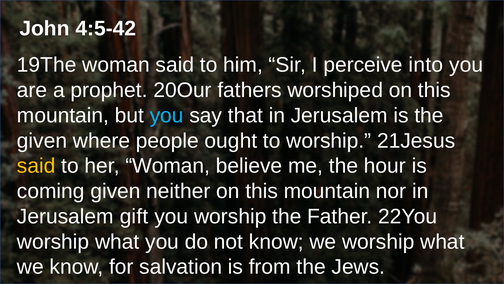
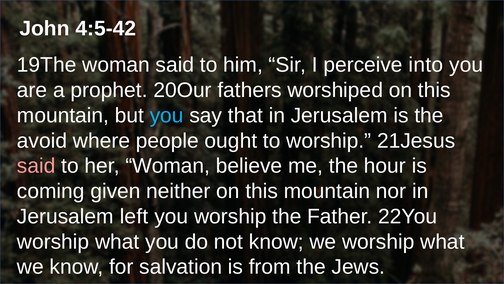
given: given -> avoid (42, 141)
said colour: yellow -> pink (36, 166)
gift: gift -> left (134, 216)
